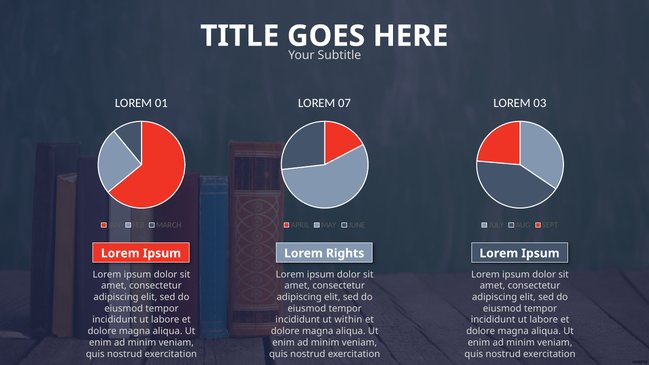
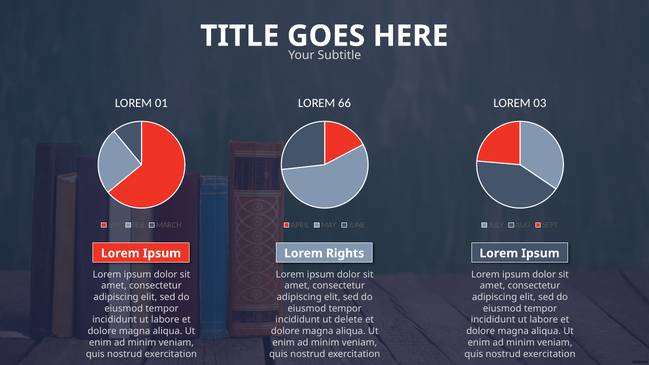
07: 07 -> 66 (345, 103)
within: within -> delete (348, 320)
